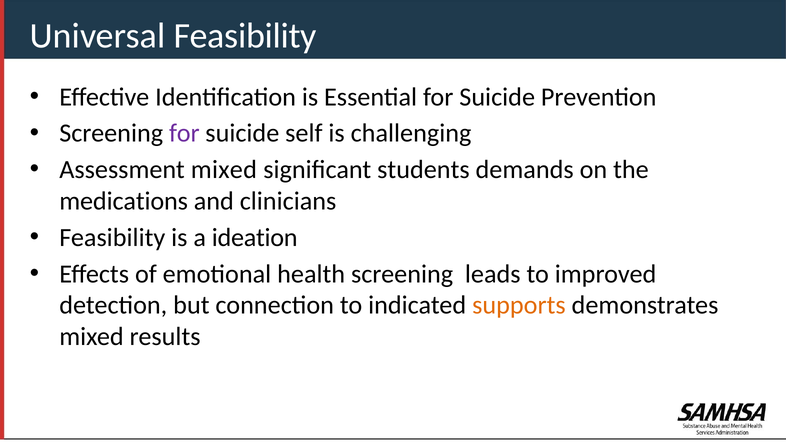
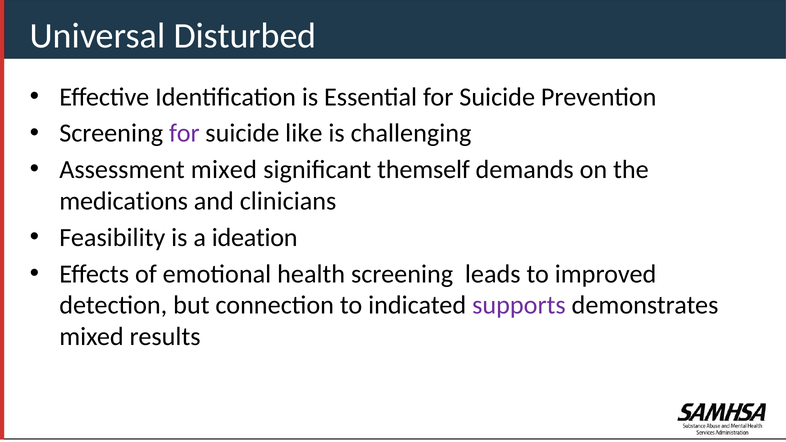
Universal Feasibility: Feasibility -> Disturbed (245, 36)
self: self -> like (304, 133)
students: students -> themself (424, 170)
supports colour: orange -> purple (519, 305)
